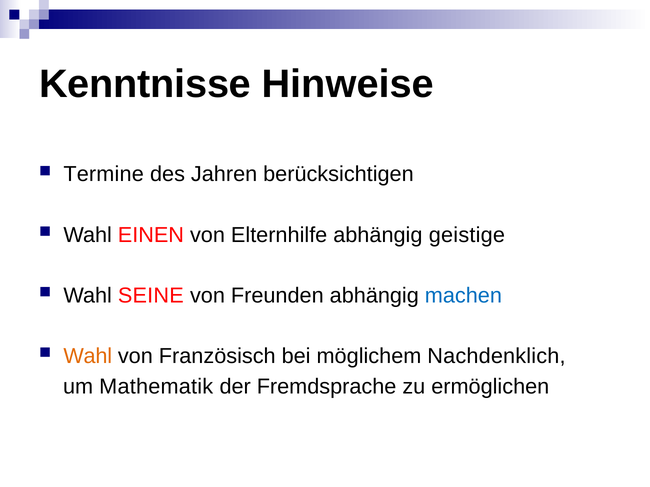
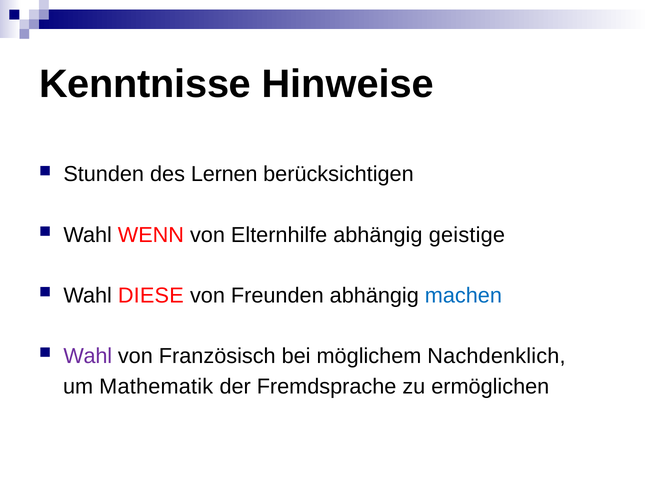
Termine: Termine -> Stunden (104, 175)
Jahren: Jahren -> Lernen (224, 175)
EINEN: EINEN -> WENN (151, 235)
SEINE: SEINE -> DIESE (151, 296)
Wahl colour: orange -> purple (88, 356)
